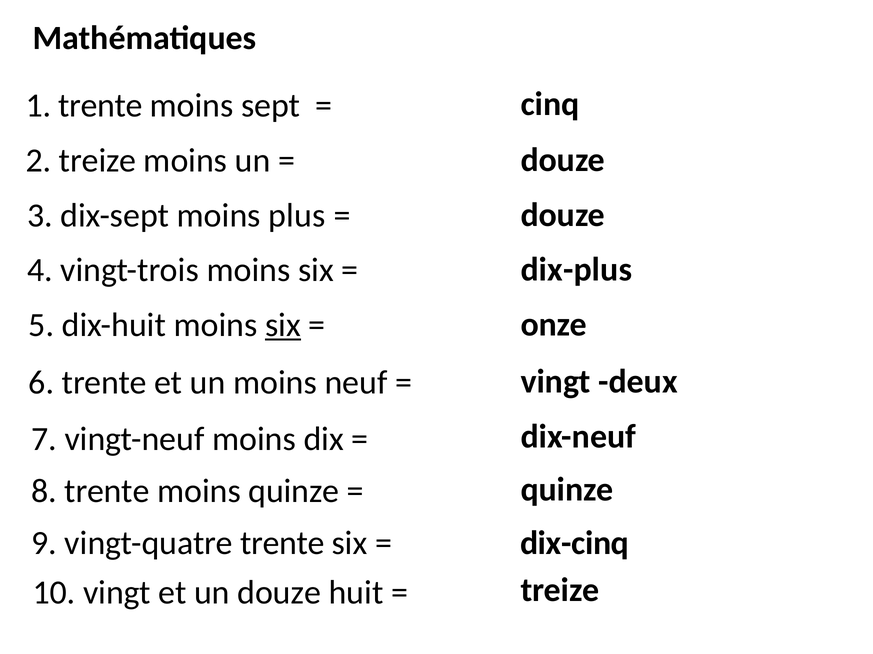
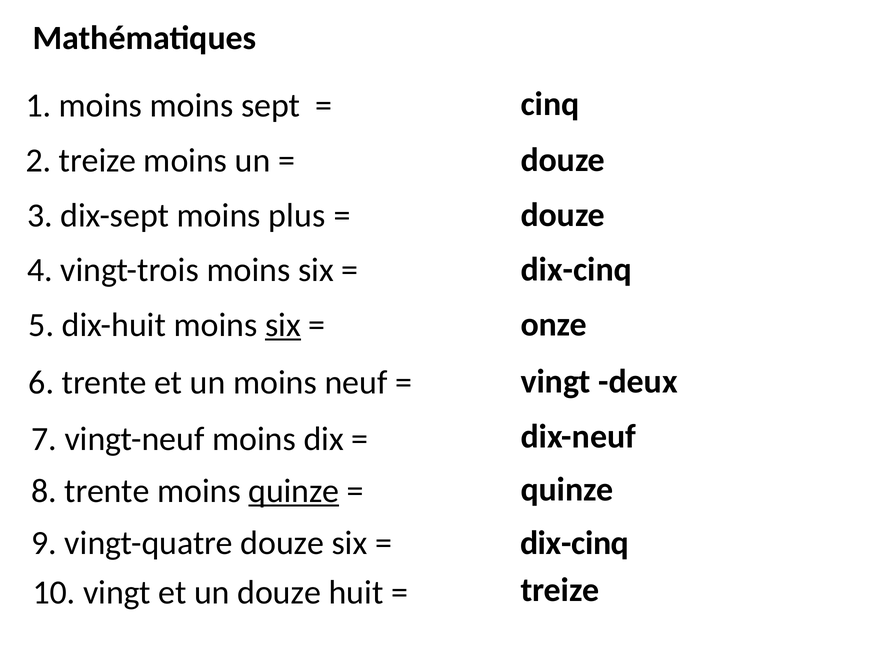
1 trente: trente -> moins (101, 106)
dix-plus: dix-plus -> dix-cinq (576, 270)
quinze underline: none -> present (294, 491)
vingt-quatre trente: trente -> douze (282, 544)
